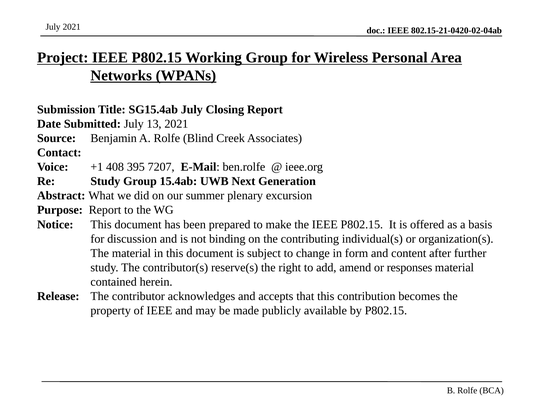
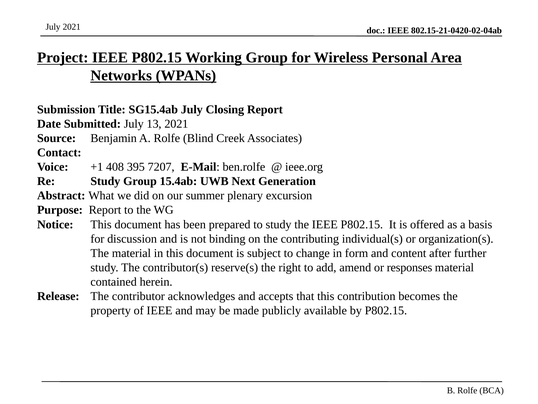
to make: make -> study (279, 224)
